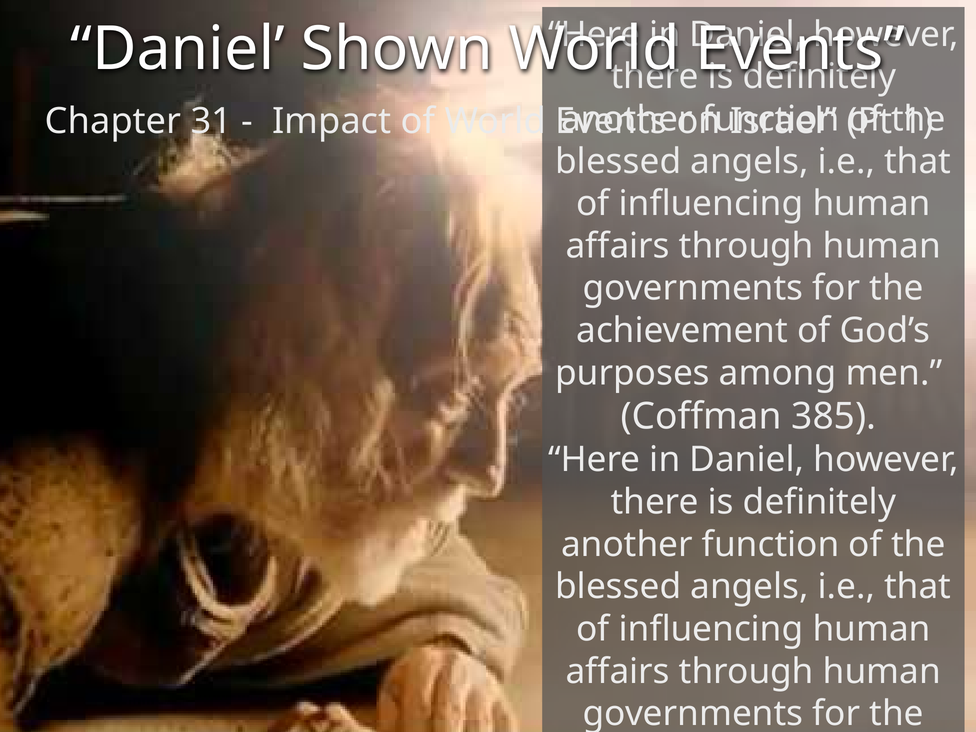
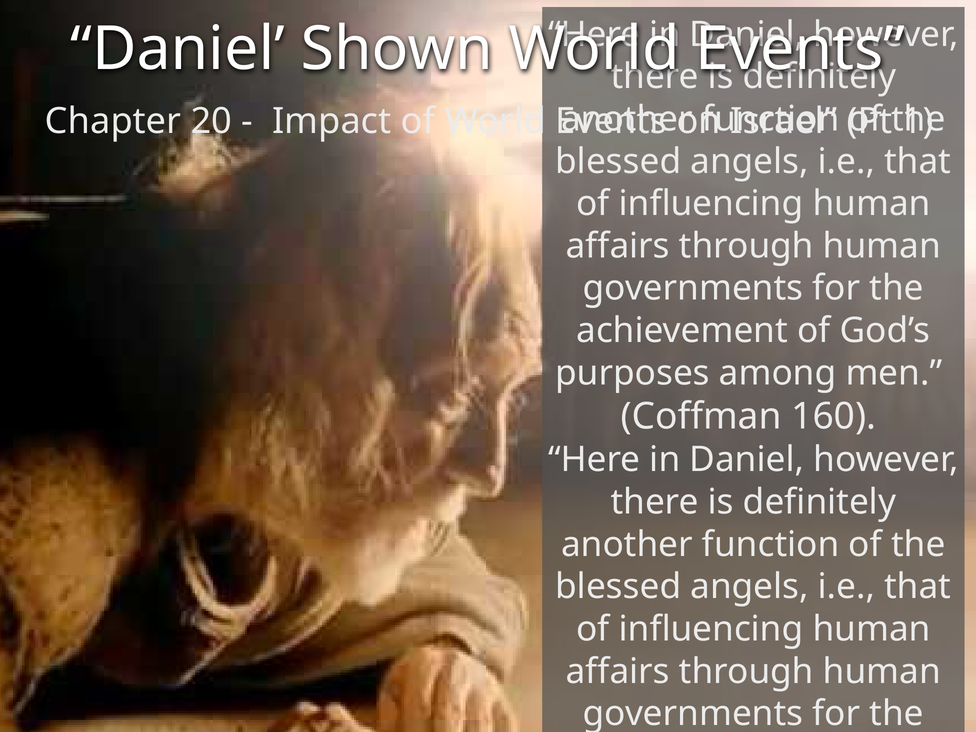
31: 31 -> 20 (211, 121)
385: 385 -> 160 (834, 417)
